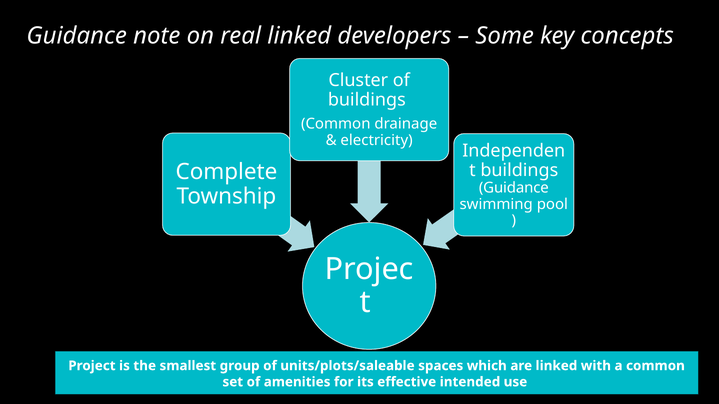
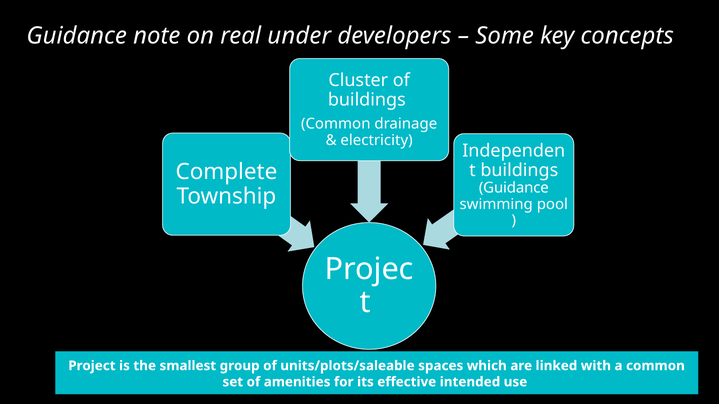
real linked: linked -> under (299, 36)
